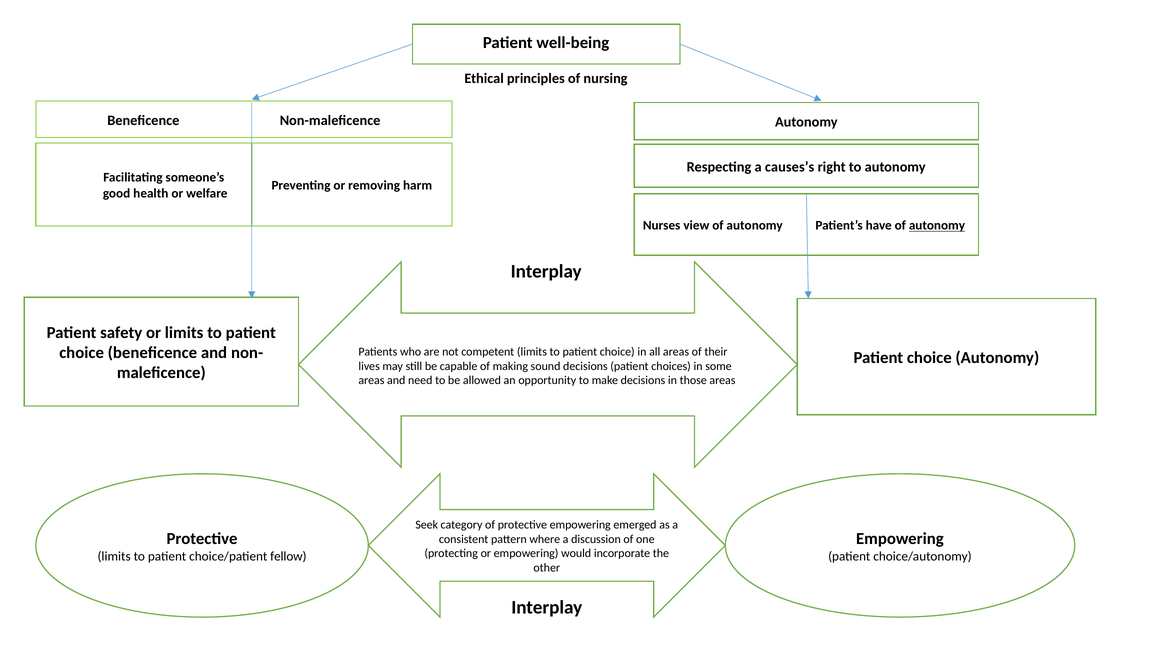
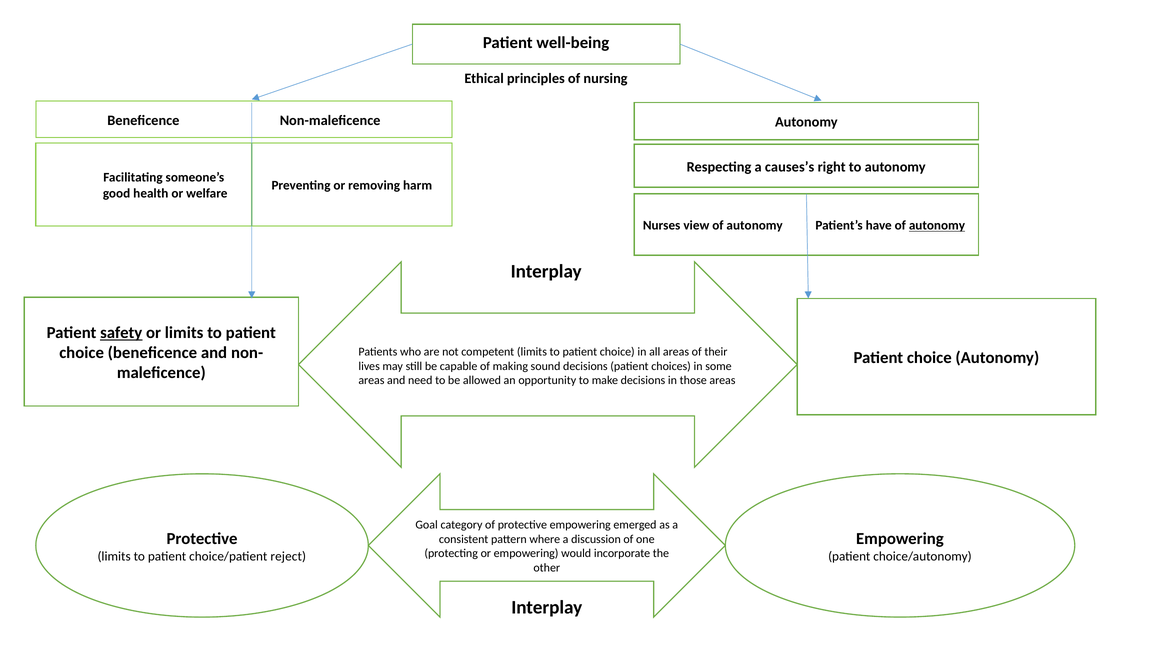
safety underline: none -> present (121, 333)
Seek: Seek -> Goal (427, 525)
fellow: fellow -> reject (288, 556)
